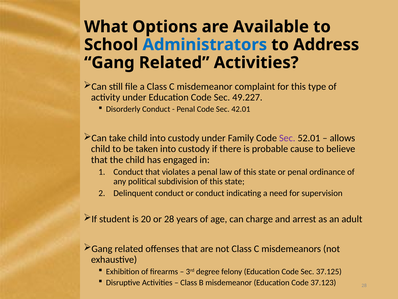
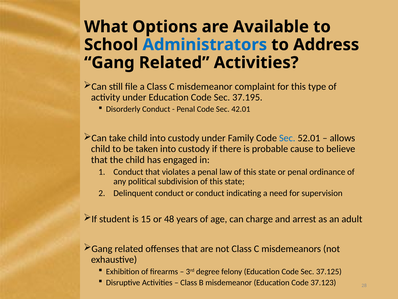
49.227: 49.227 -> 37.195 (247, 97)
Sec colour: purple -> blue (287, 138)
20: 20 -> 15 (146, 219)
or 28: 28 -> 48 (169, 219)
